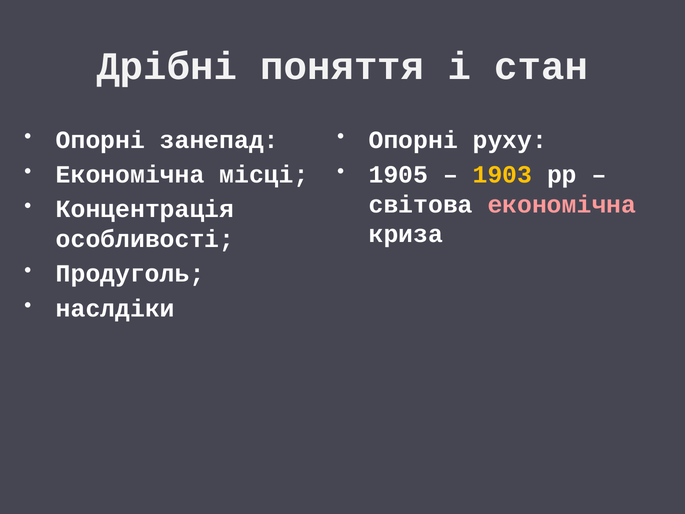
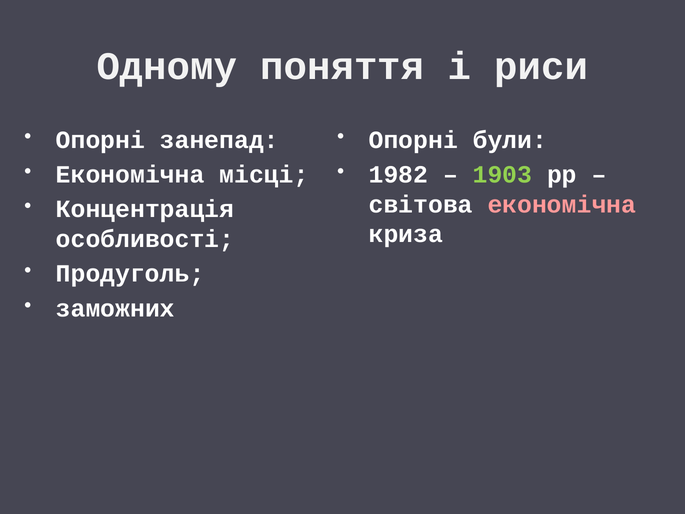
Дрібні: Дрібні -> Одному (167, 66)
стан: стан -> риси (541, 66)
руху: руху -> були (510, 140)
1905: 1905 -> 1982 (398, 175)
1903 colour: yellow -> light green (502, 175)
наслдіки: наслдіки -> заможних (115, 308)
